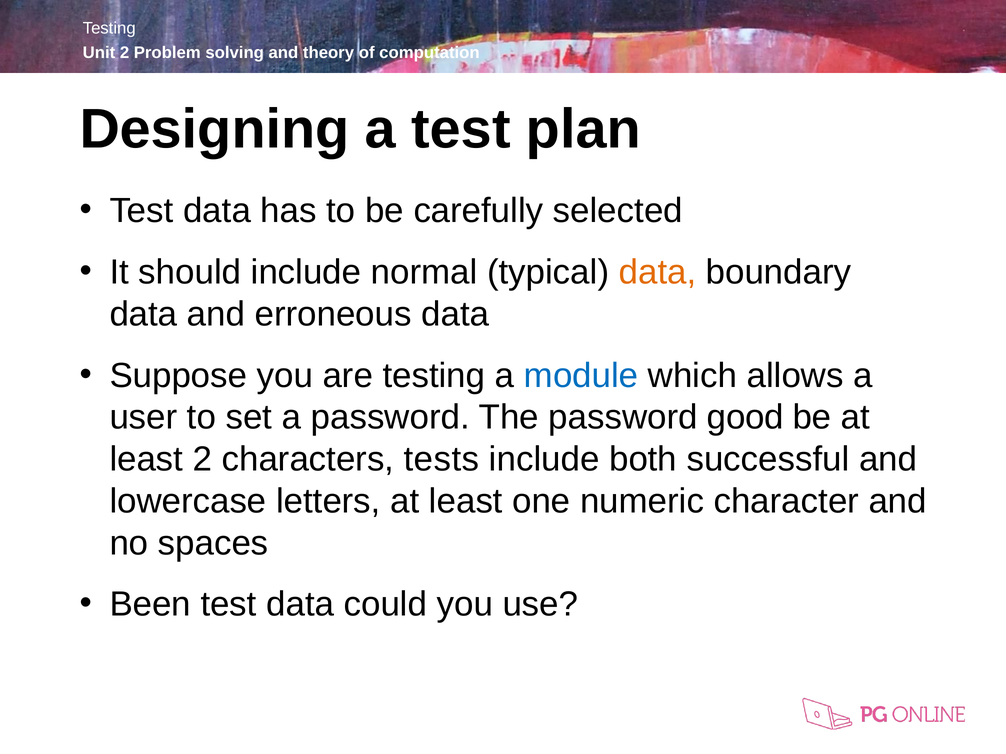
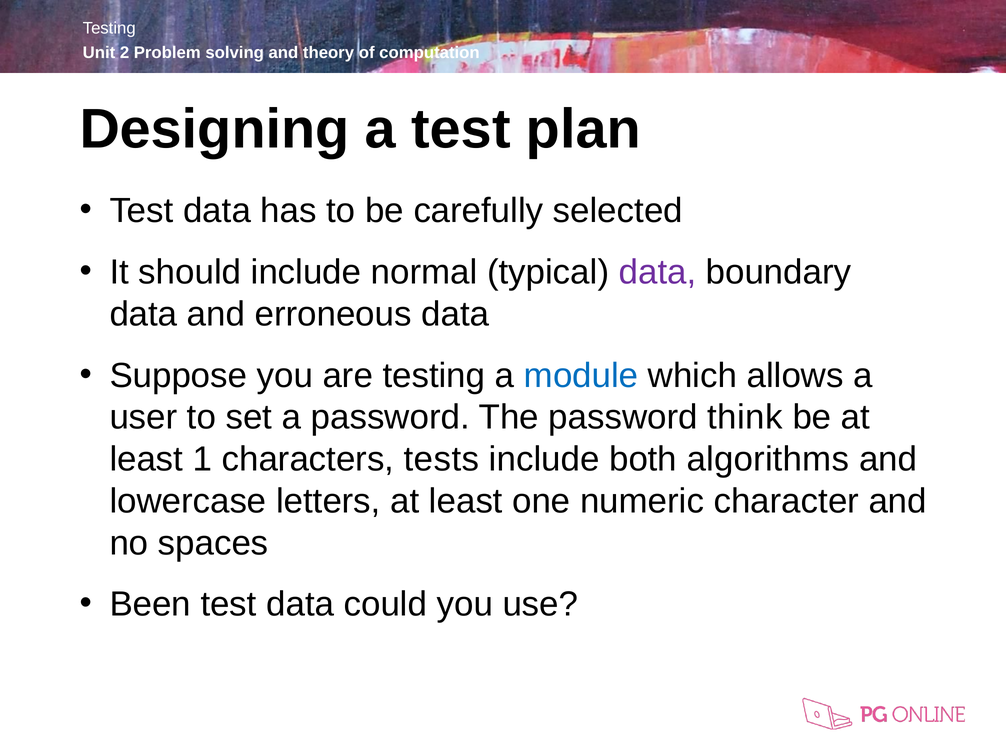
data colour: orange -> purple (658, 272)
good: good -> think (745, 418)
least 2: 2 -> 1 (203, 460)
successful: successful -> algorithms (768, 460)
